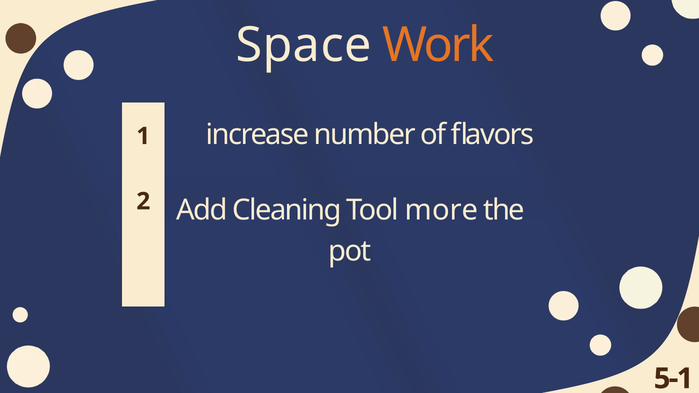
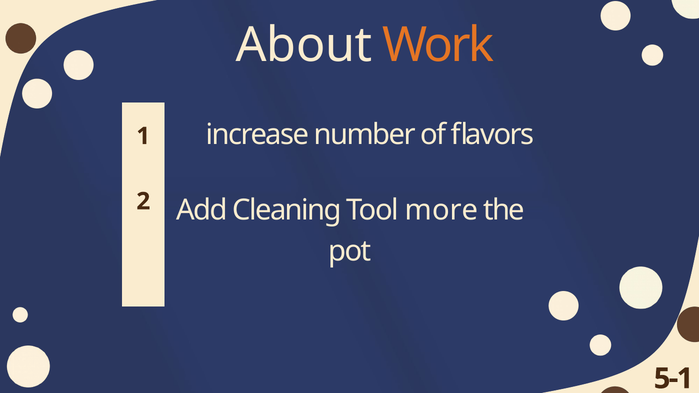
Space: Space -> About (304, 45)
